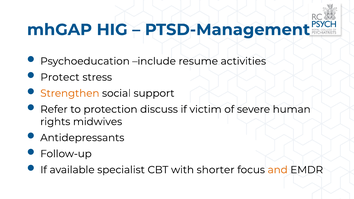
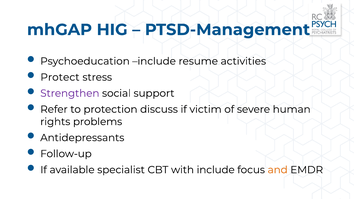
Strengthen colour: orange -> purple (70, 93)
midwives: midwives -> problems (98, 122)
with shorter: shorter -> include (216, 170)
